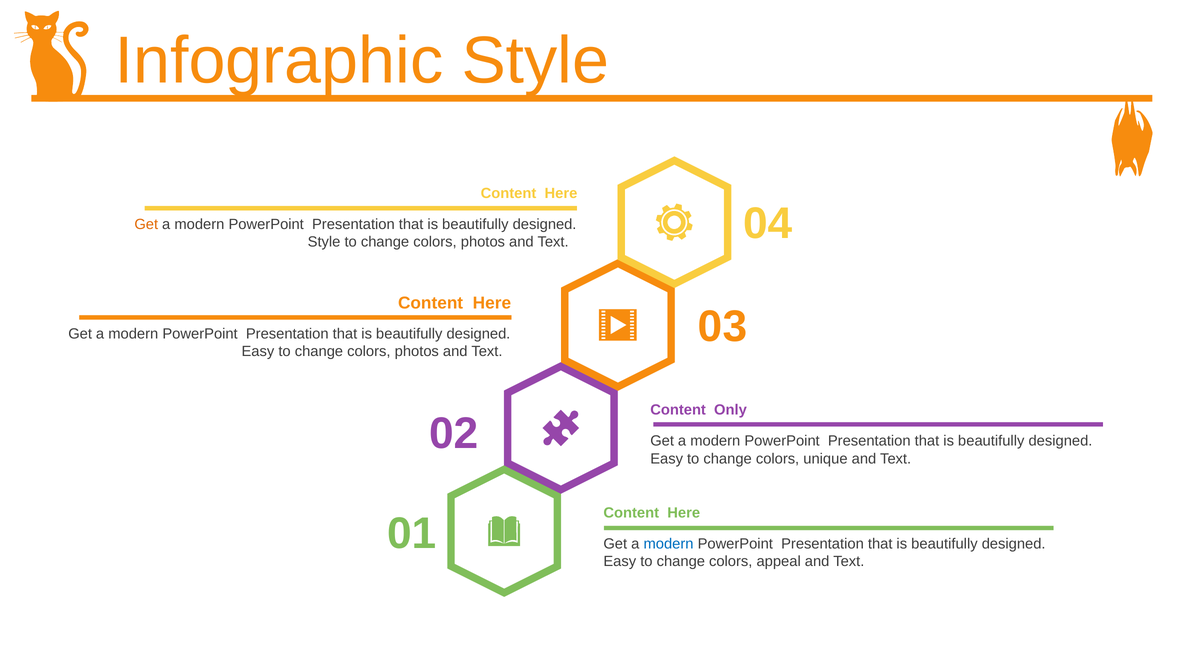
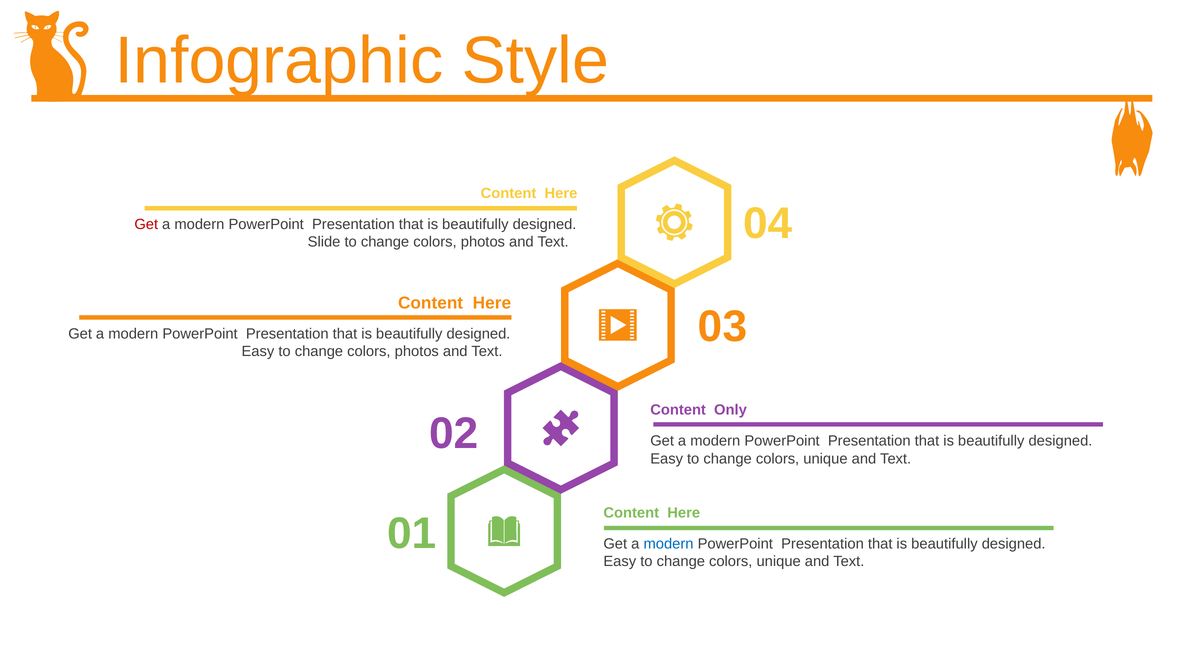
Get colour: orange -> red (146, 224)
Style: Style -> Slide (324, 242)
appeal: appeal -> unique (779, 562)
